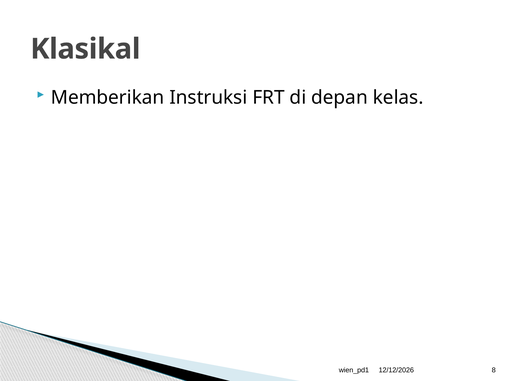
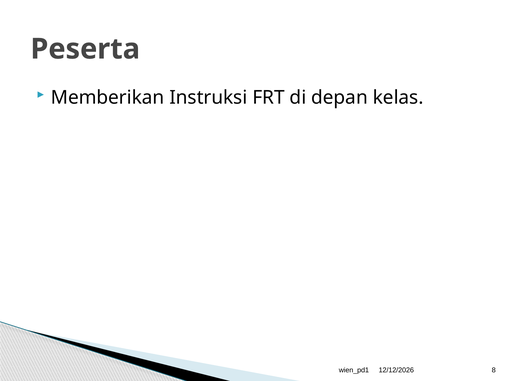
Klasikal: Klasikal -> Peserta (85, 49)
